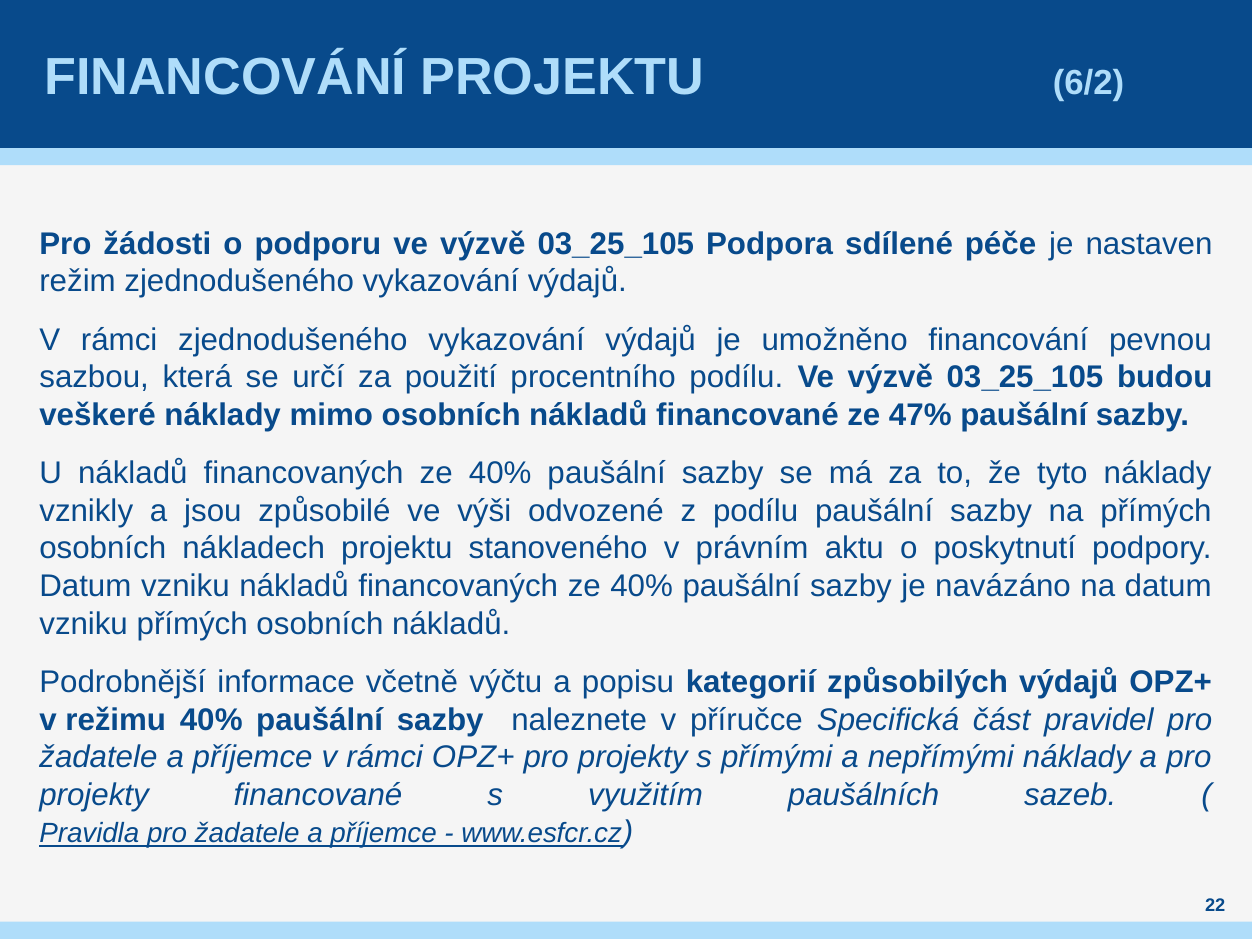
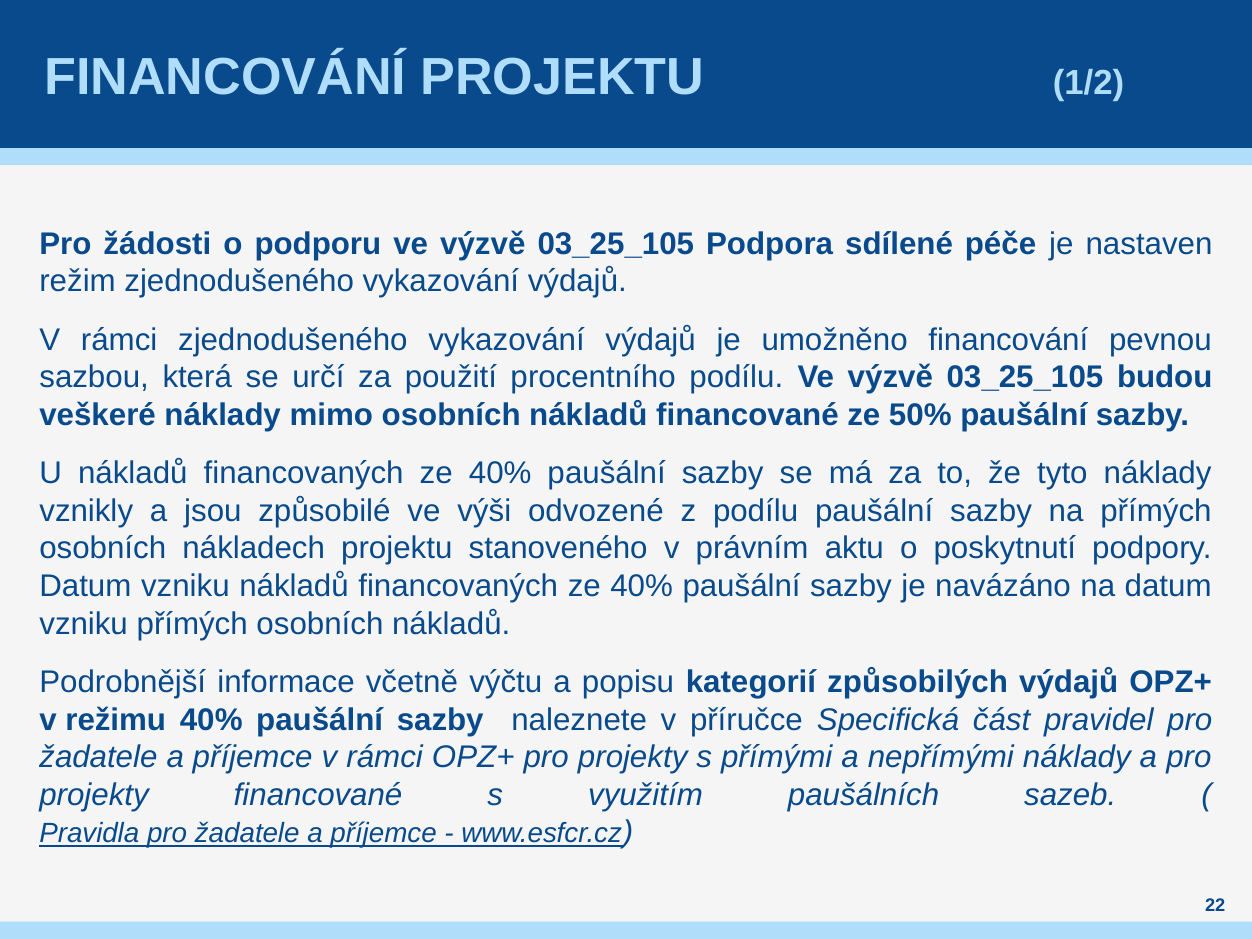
6/2: 6/2 -> 1/2 (1089, 83)
47%: 47% -> 50% (920, 415)
